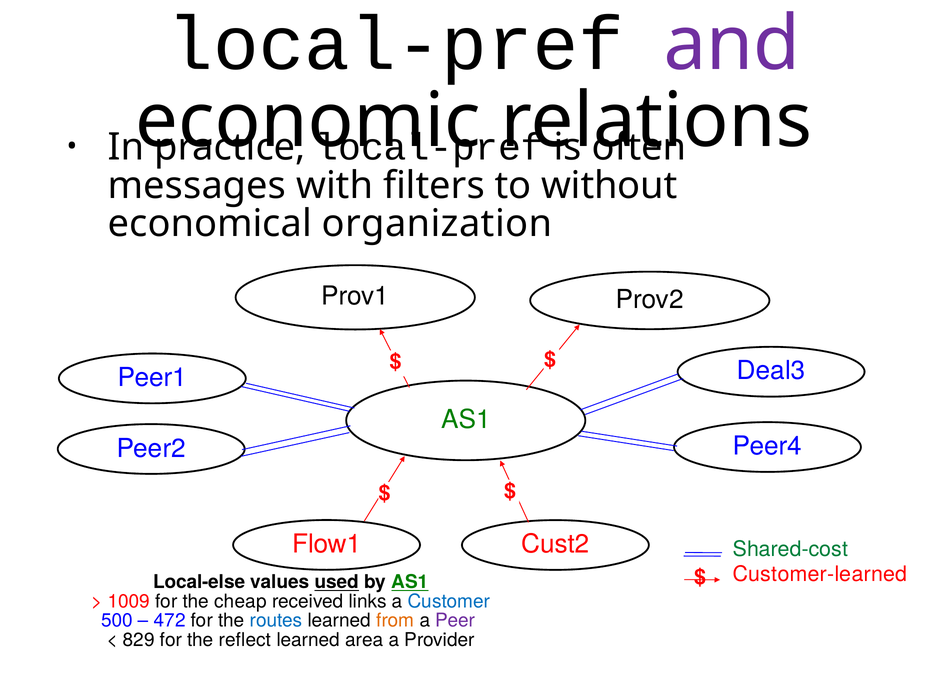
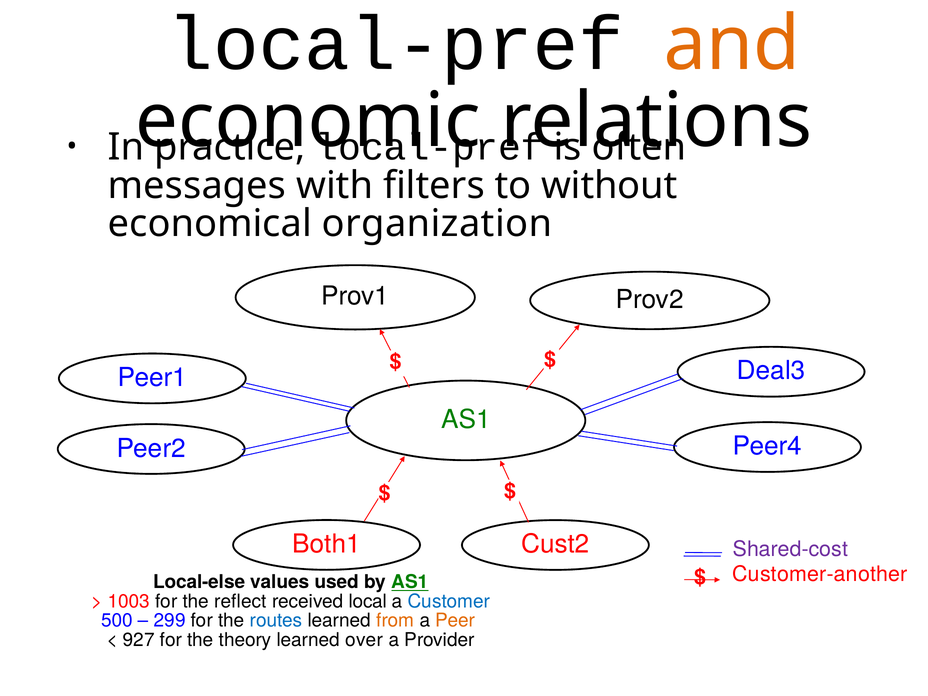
and colour: purple -> orange (732, 44)
Flow1: Flow1 -> Both1 (327, 544)
Shared-cost colour: green -> purple (790, 549)
Customer-learned: Customer-learned -> Customer-another (820, 574)
used underline: present -> none (337, 582)
1009: 1009 -> 1003 (129, 601)
cheap: cheap -> reflect (241, 601)
links: links -> local (368, 601)
472: 472 -> 299 (170, 621)
Peer colour: purple -> orange (455, 621)
829: 829 -> 927 (139, 640)
reflect: reflect -> theory (245, 640)
area: area -> over (364, 640)
